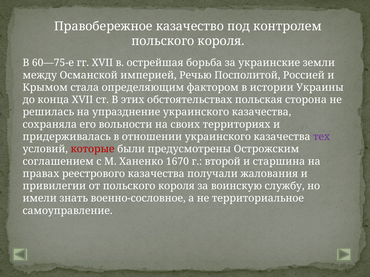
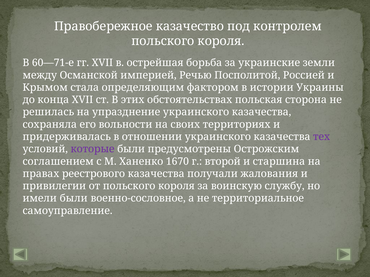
60—75-е: 60—75-е -> 60—71-е (53, 63)
которые colour: red -> purple (93, 149)
имели знать: знать -> были (74, 199)
